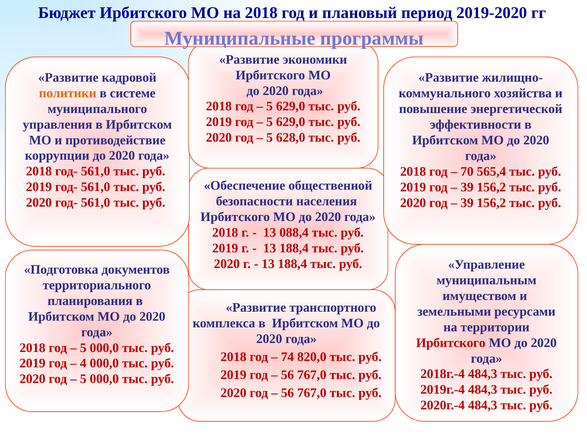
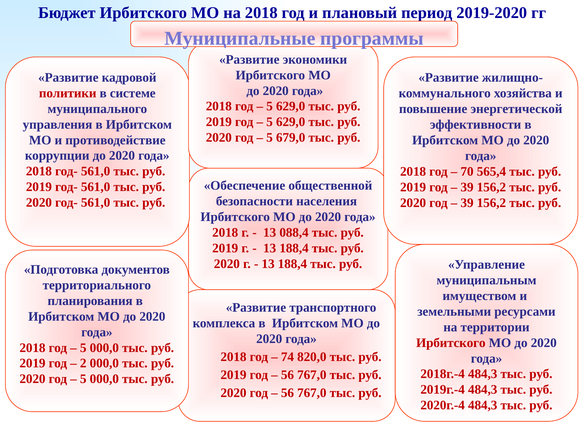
политики colour: orange -> red (68, 93)
628,0: 628,0 -> 679,0 (291, 138)
4: 4 -> 2 (83, 364)
